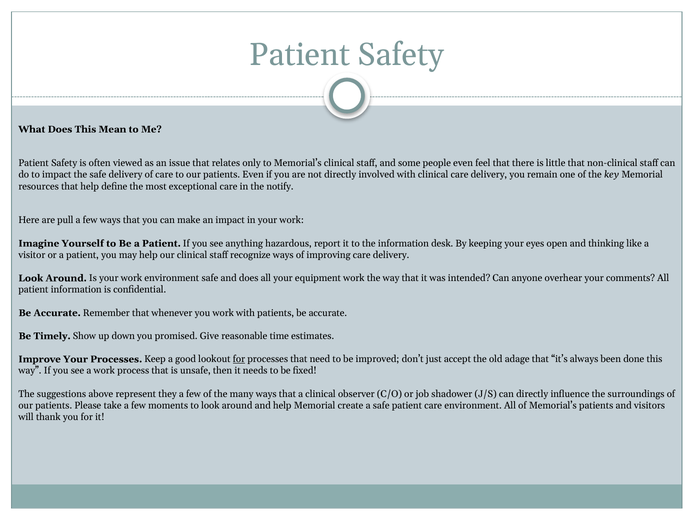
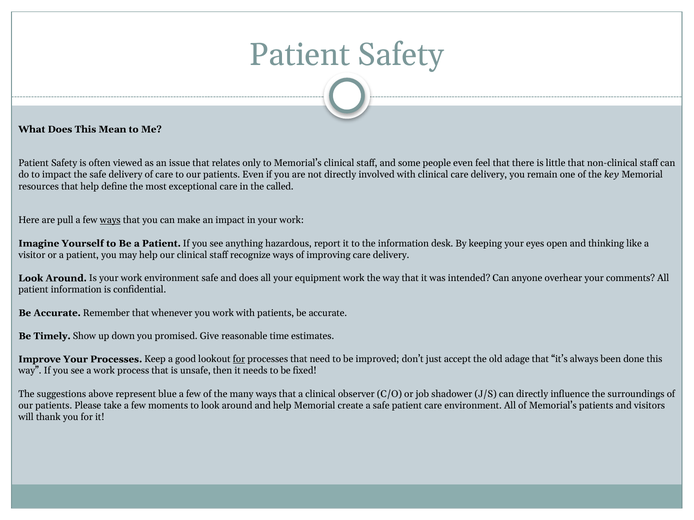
notify: notify -> called (280, 187)
ways underline: none -> present (110, 221)
they: they -> blue (168, 394)
